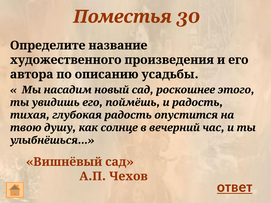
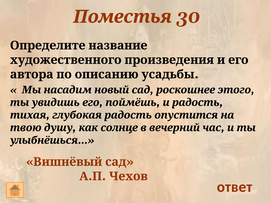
ответ underline: present -> none (235, 187)
